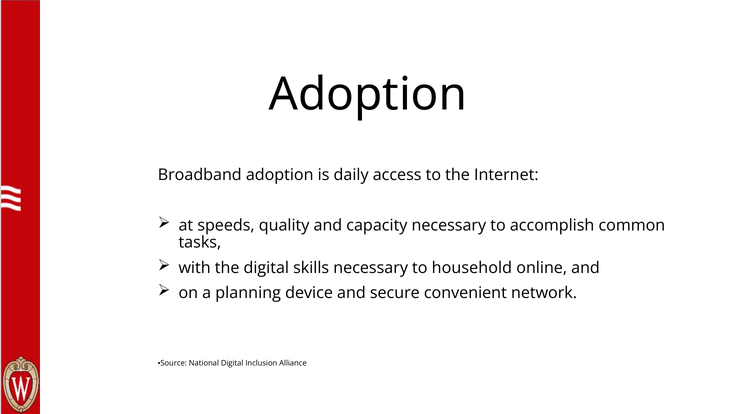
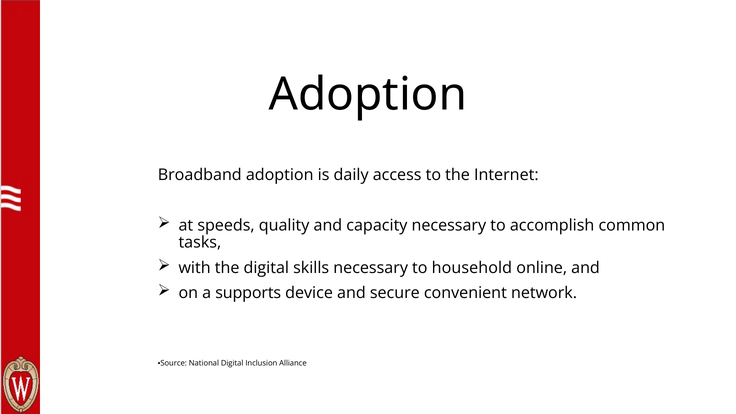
planning: planning -> supports (248, 293)
